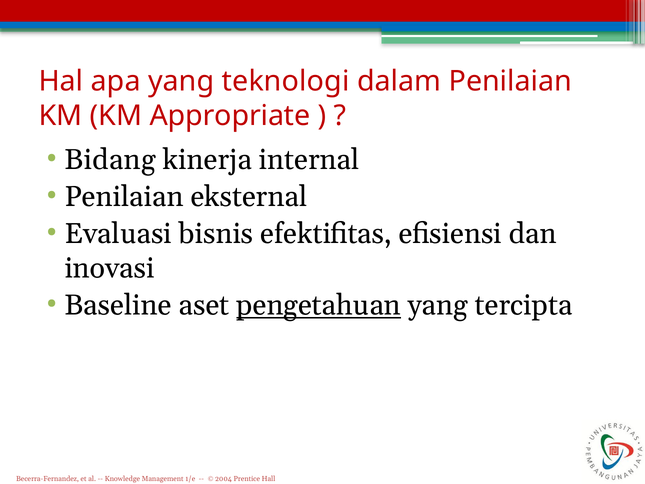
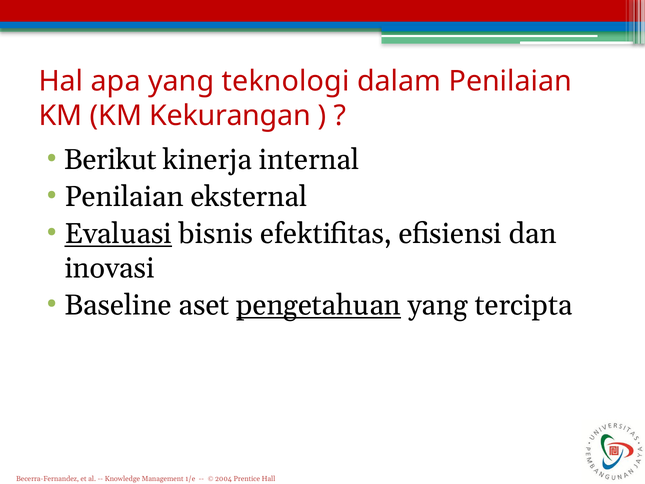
Appropriate: Appropriate -> Kekurangan (230, 116)
Bidang: Bidang -> Berikut (110, 160)
Evaluasi underline: none -> present (118, 234)
